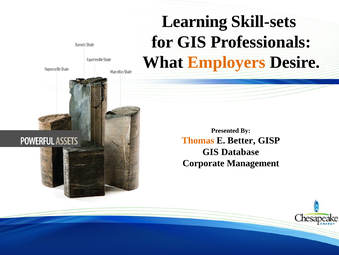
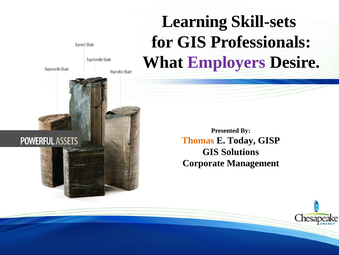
Employers colour: orange -> purple (226, 62)
Better: Better -> Today (241, 140)
Database: Database -> Solutions (240, 151)
